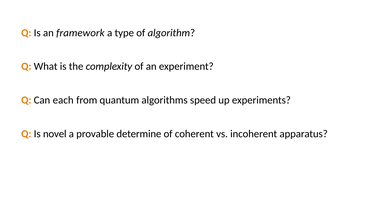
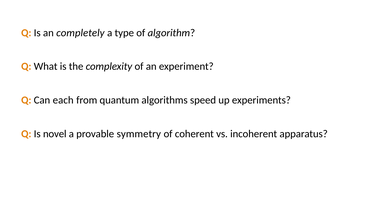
framework: framework -> completely (80, 33)
determine: determine -> symmetry (139, 134)
